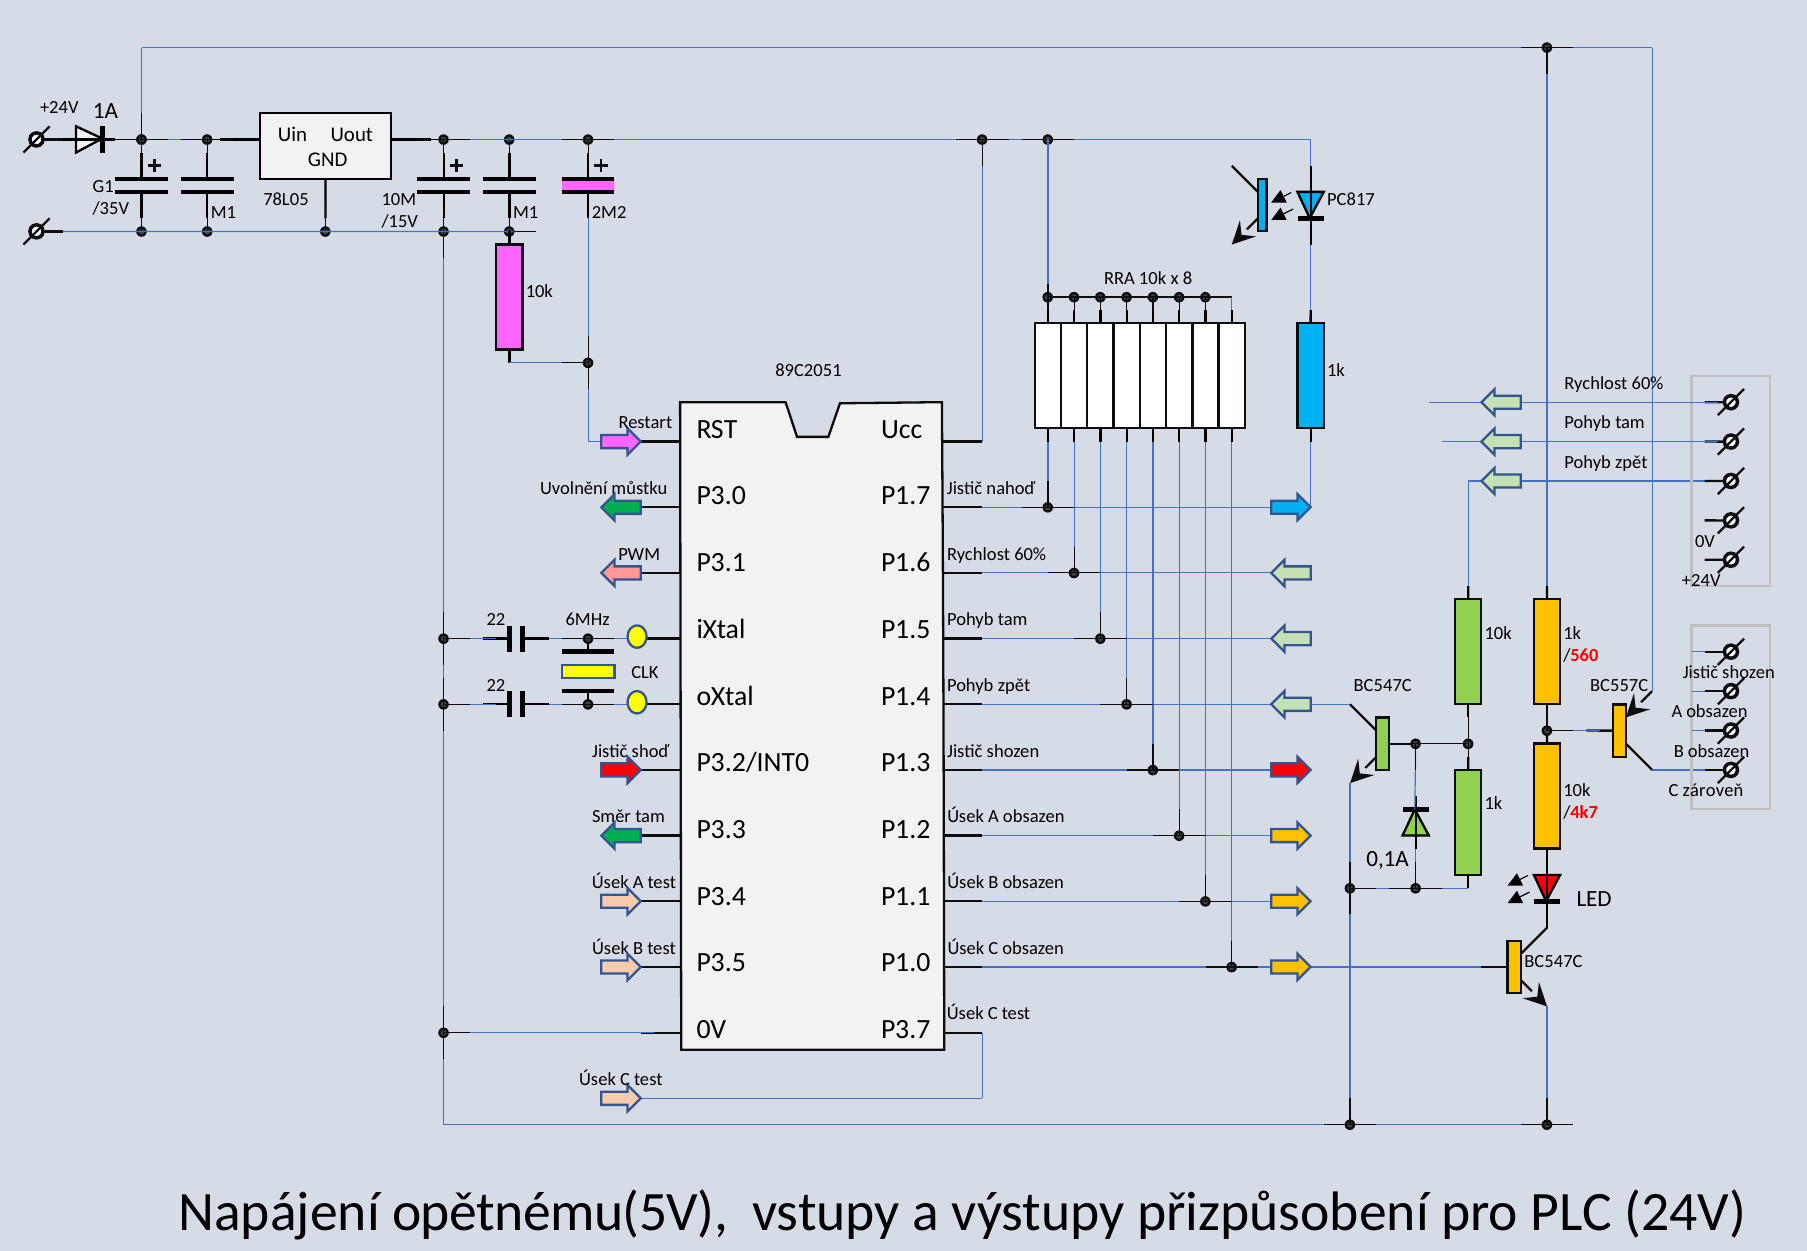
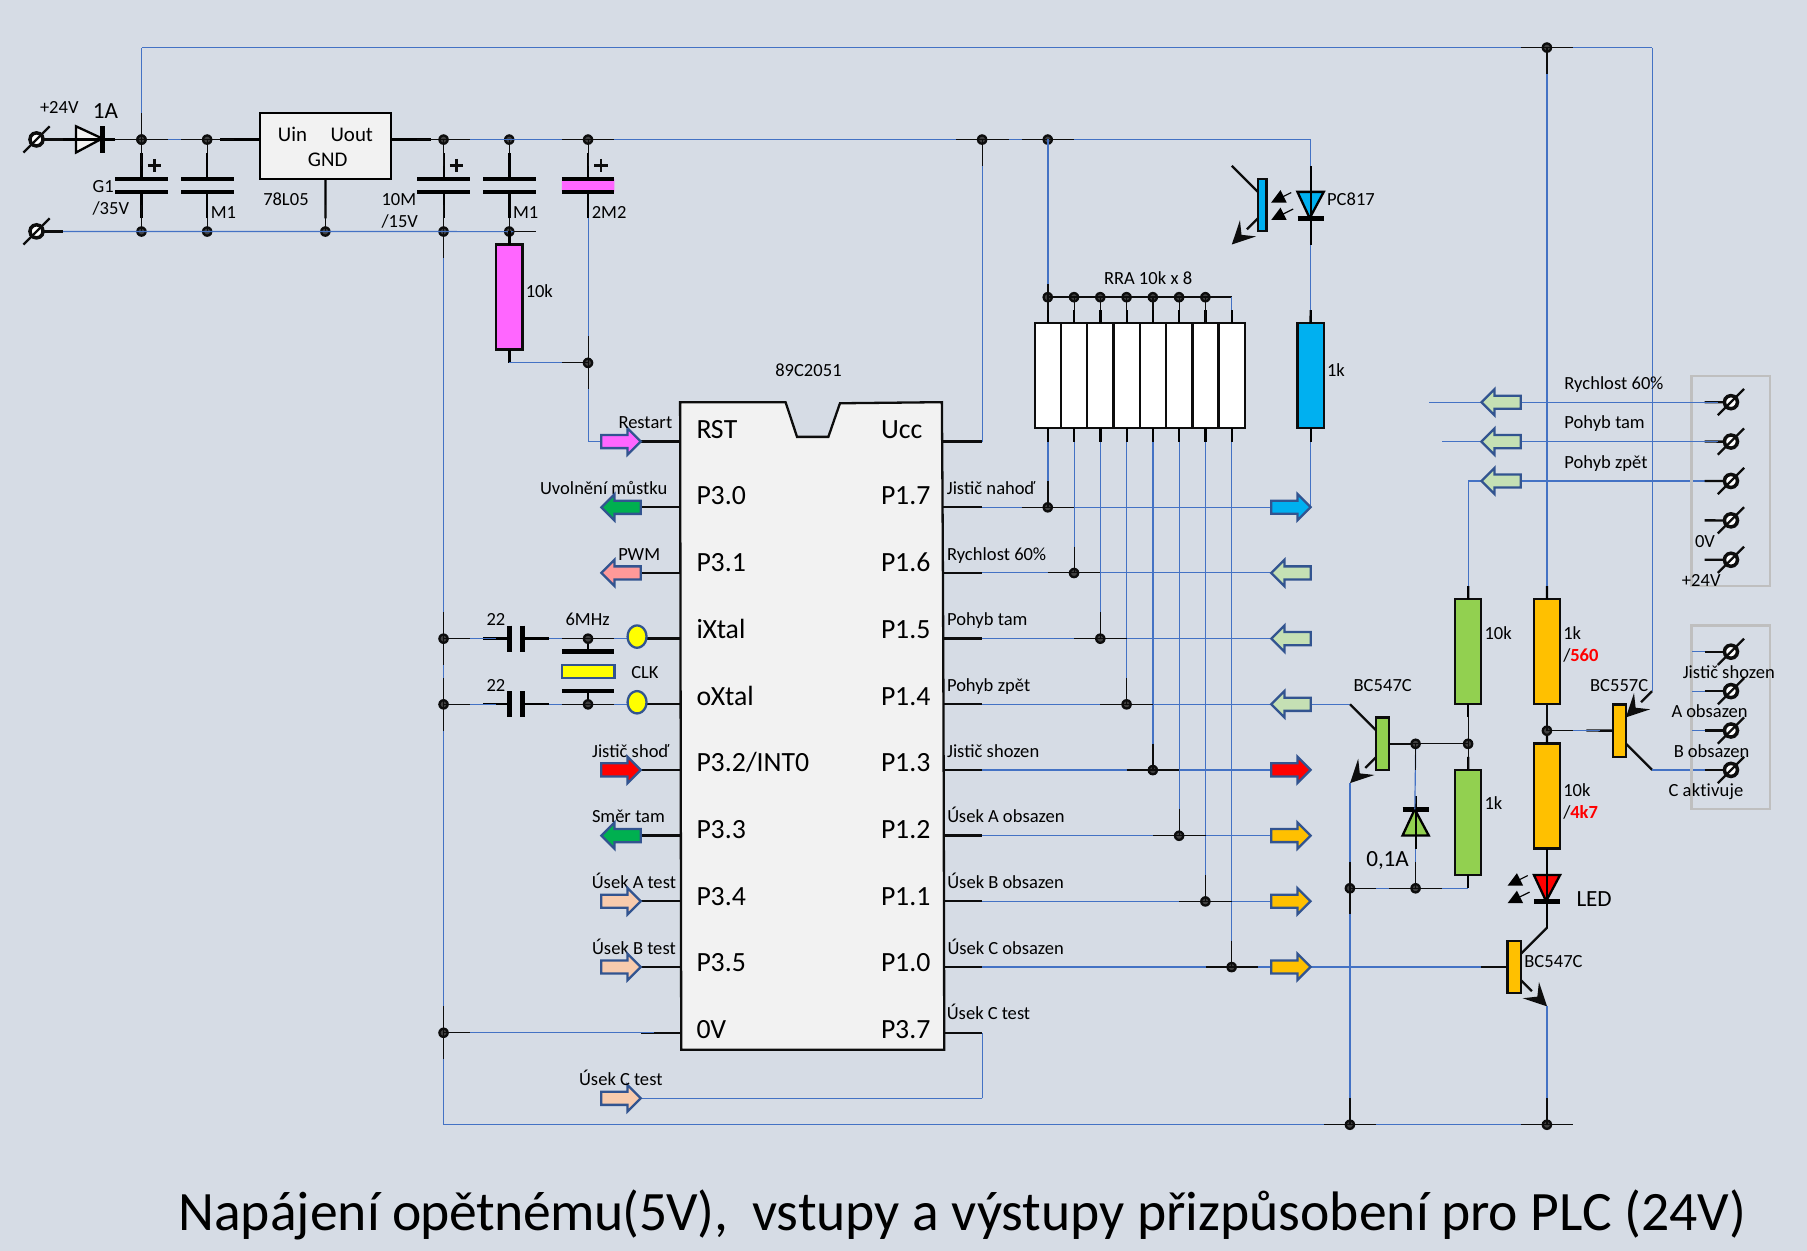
zároveň: zároveň -> aktivuje (1713, 791)
